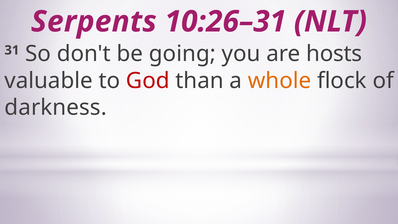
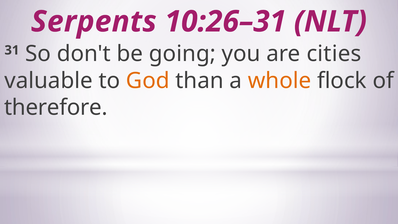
hosts: hosts -> cities (334, 54)
God colour: red -> orange (148, 81)
darkness: darkness -> therefore (56, 108)
